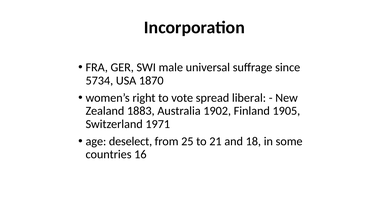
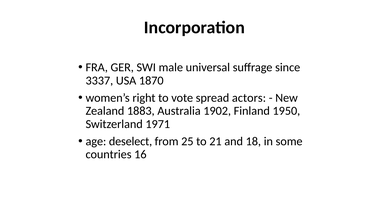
5734: 5734 -> 3337 (99, 81)
liberal: liberal -> actors (249, 98)
1905: 1905 -> 1950 (286, 111)
